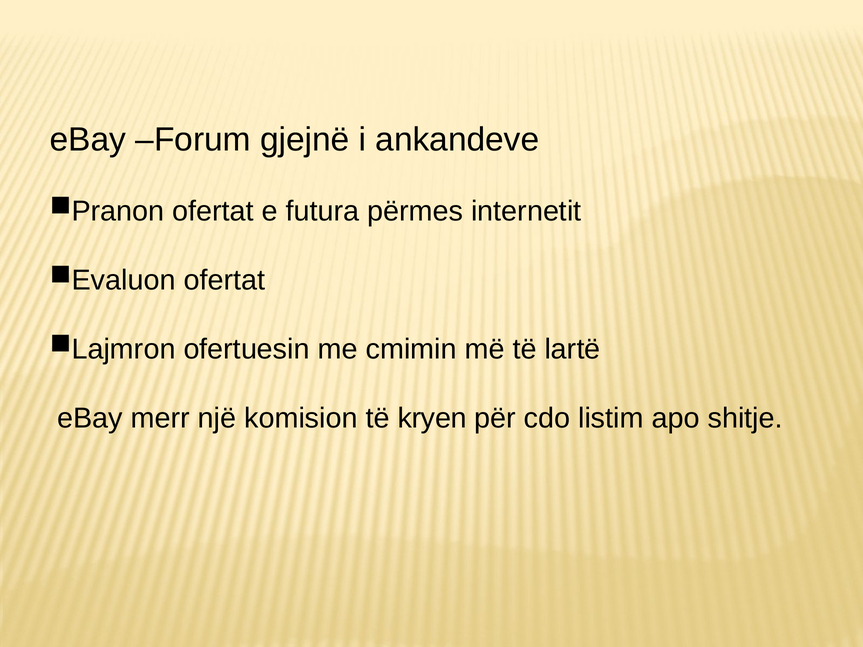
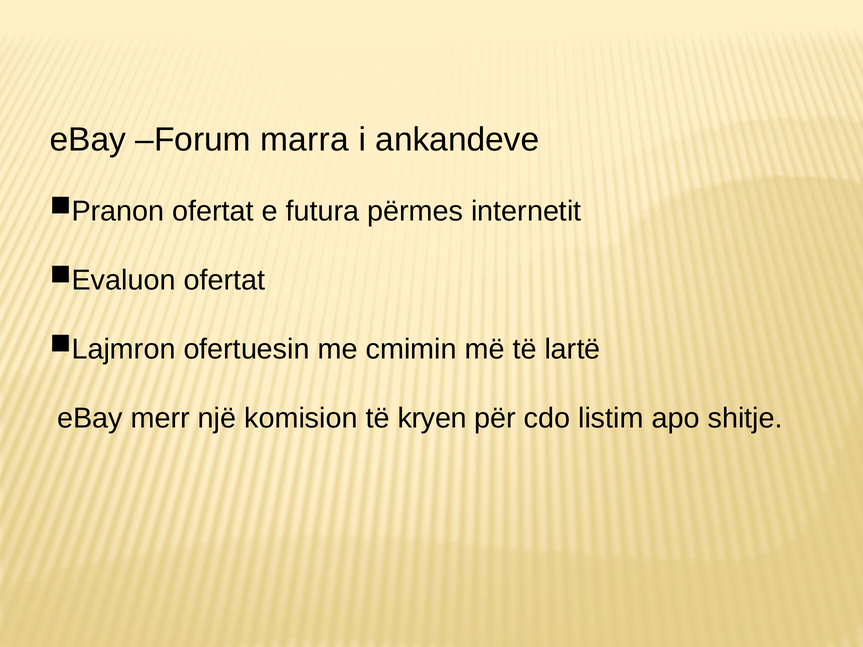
gjejnë: gjejnë -> marra (305, 140)
